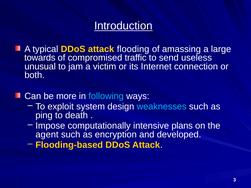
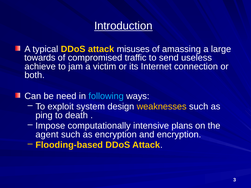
flooding: flooding -> misuses (133, 49)
unusual: unusual -> achieve (40, 67)
more: more -> need (66, 96)
weaknesses colour: light blue -> yellow (162, 107)
and developed: developed -> encryption (179, 135)
